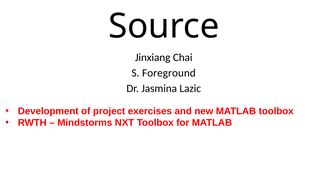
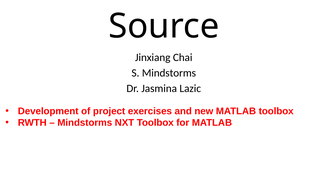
S Foreground: Foreground -> Mindstorms (169, 73)
